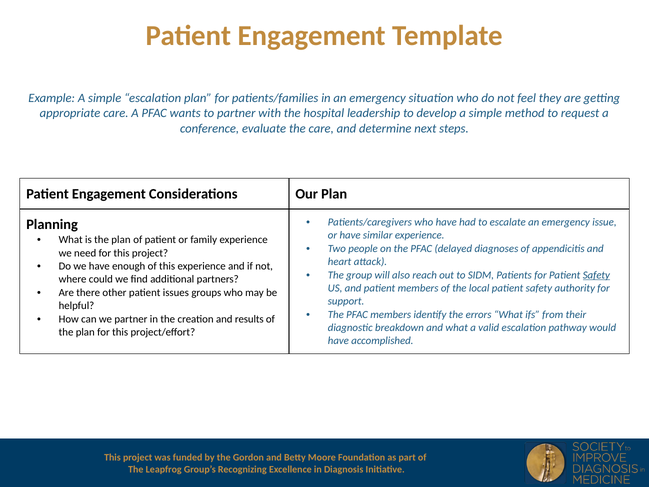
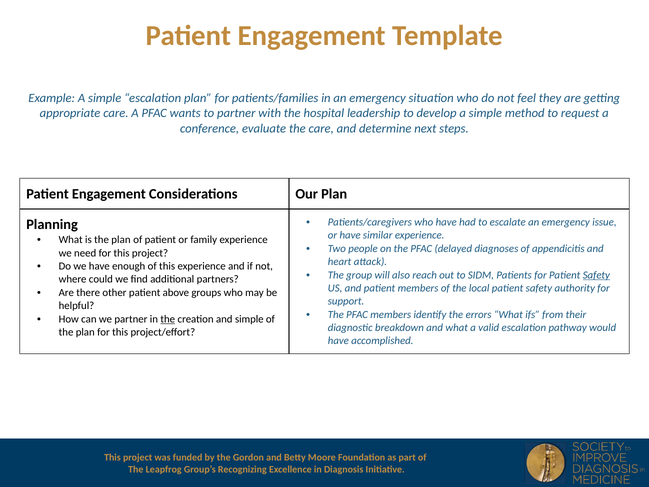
issues: issues -> above (176, 292)
the underline: none -> present (168, 319)
and results: results -> simple (249, 319)
